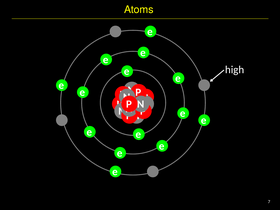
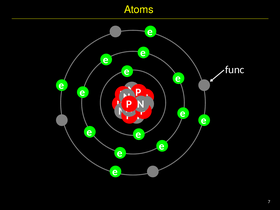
high: high -> func (235, 70)
